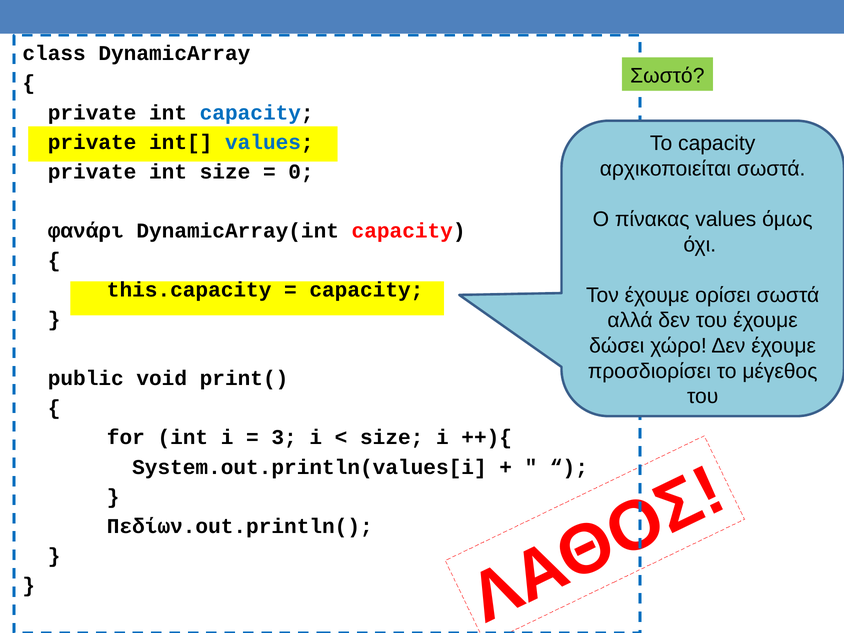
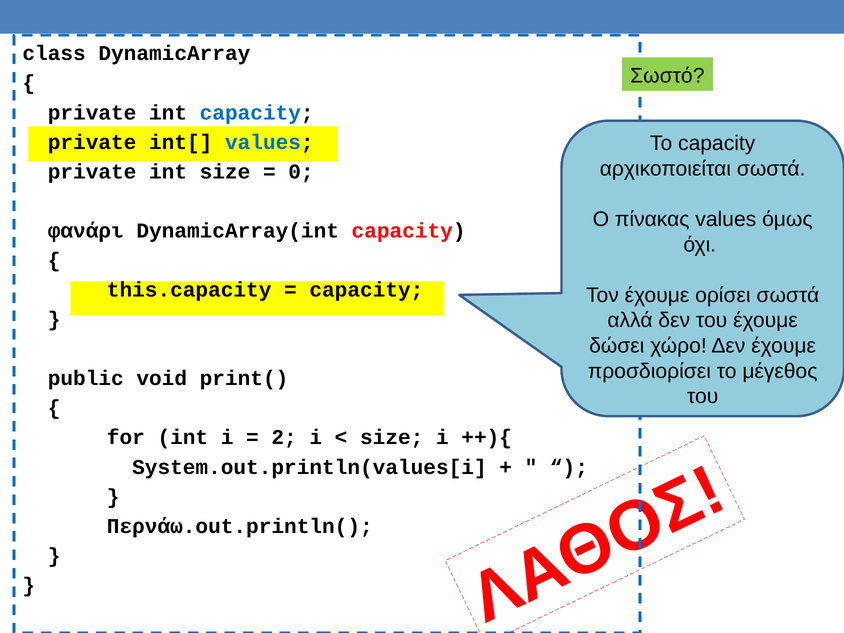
3: 3 -> 2 (284, 437)
Πεδίων.out.println(: Πεδίων.out.println( -> Περνάω.out.println( (240, 526)
